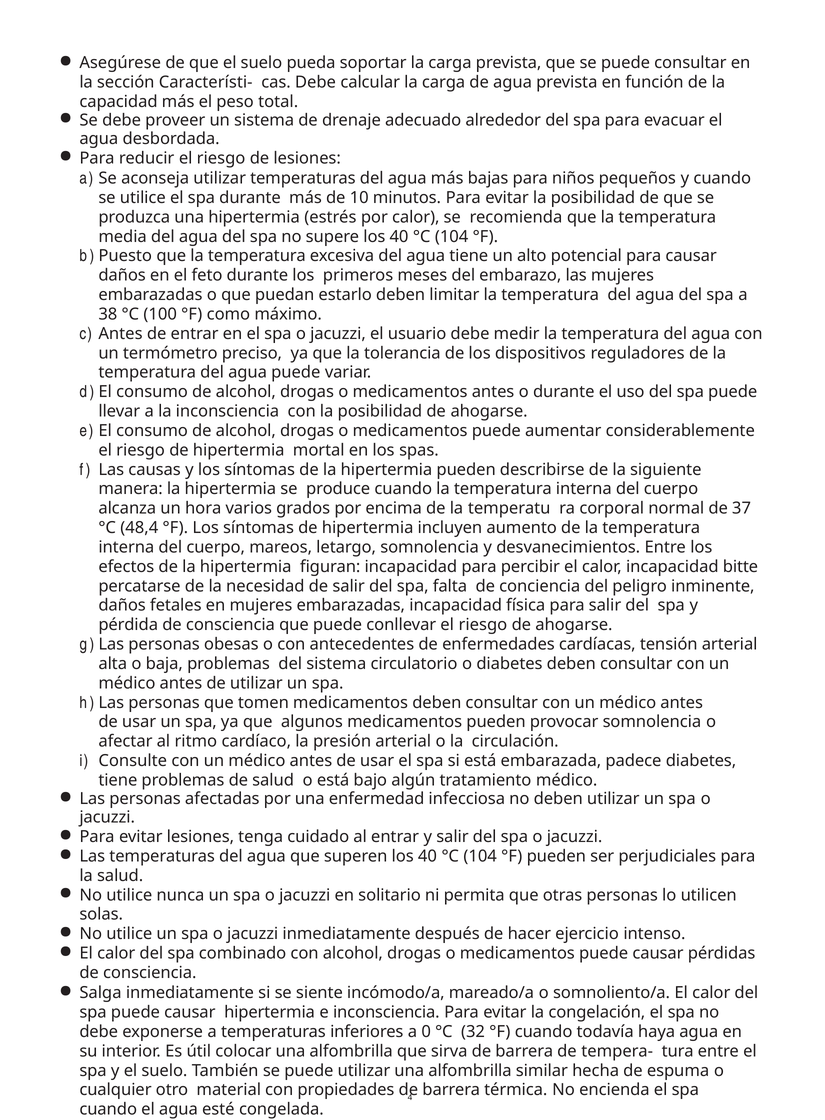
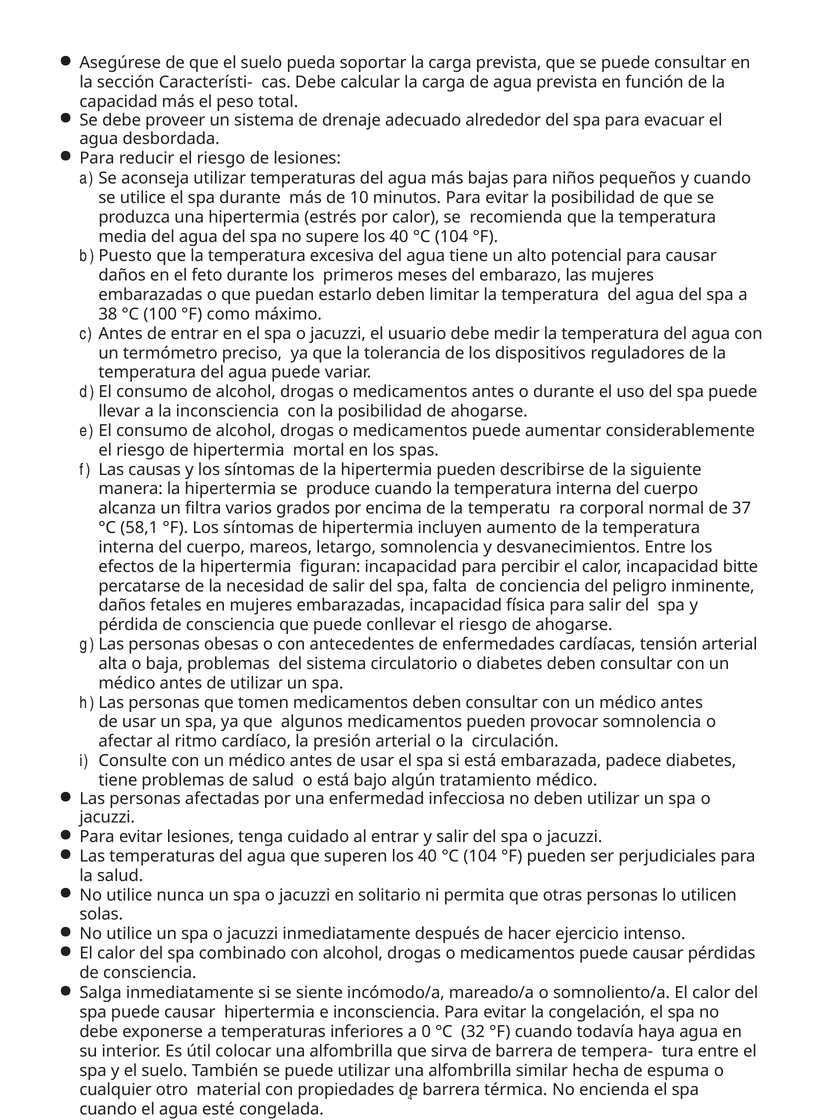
hora: hora -> filtra (203, 509)
48,4: 48,4 -> 58,1 (139, 528)
